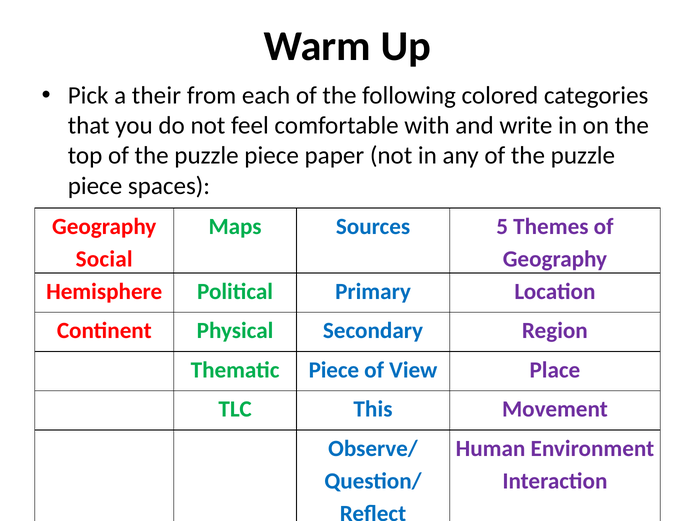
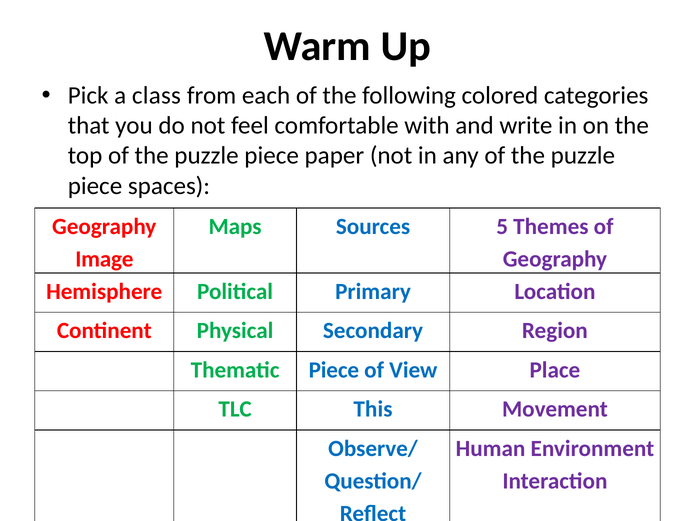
their: their -> class (156, 96)
Social: Social -> Image (104, 259)
